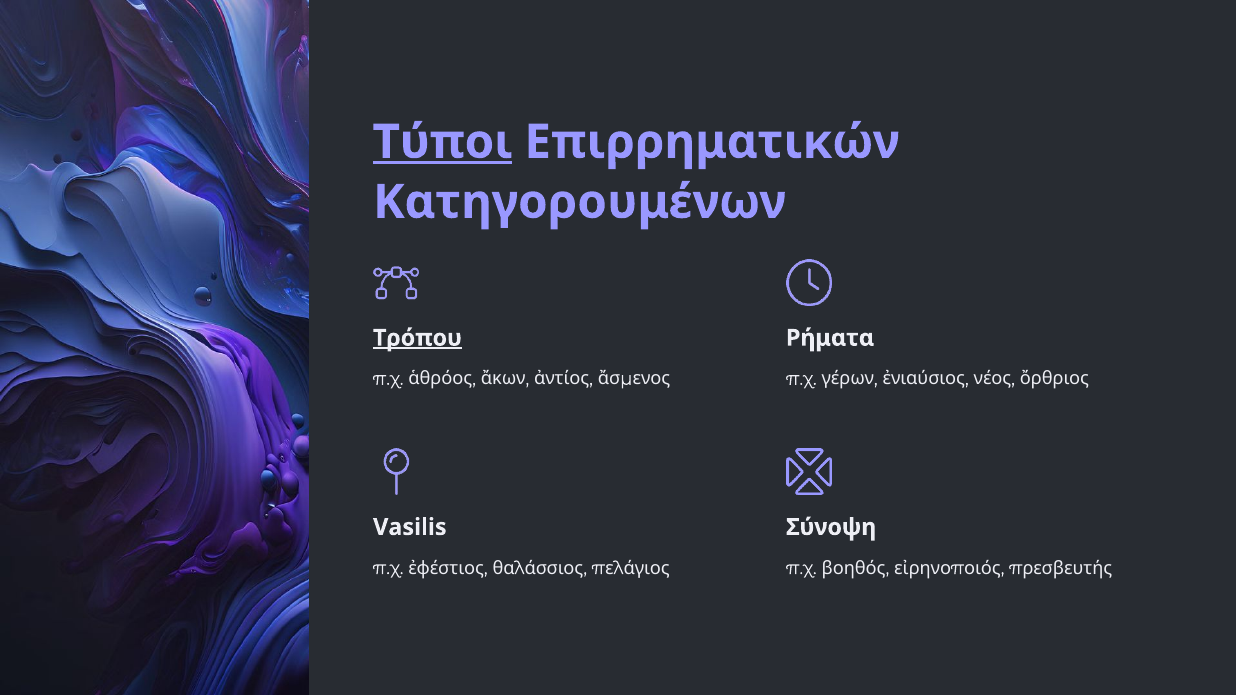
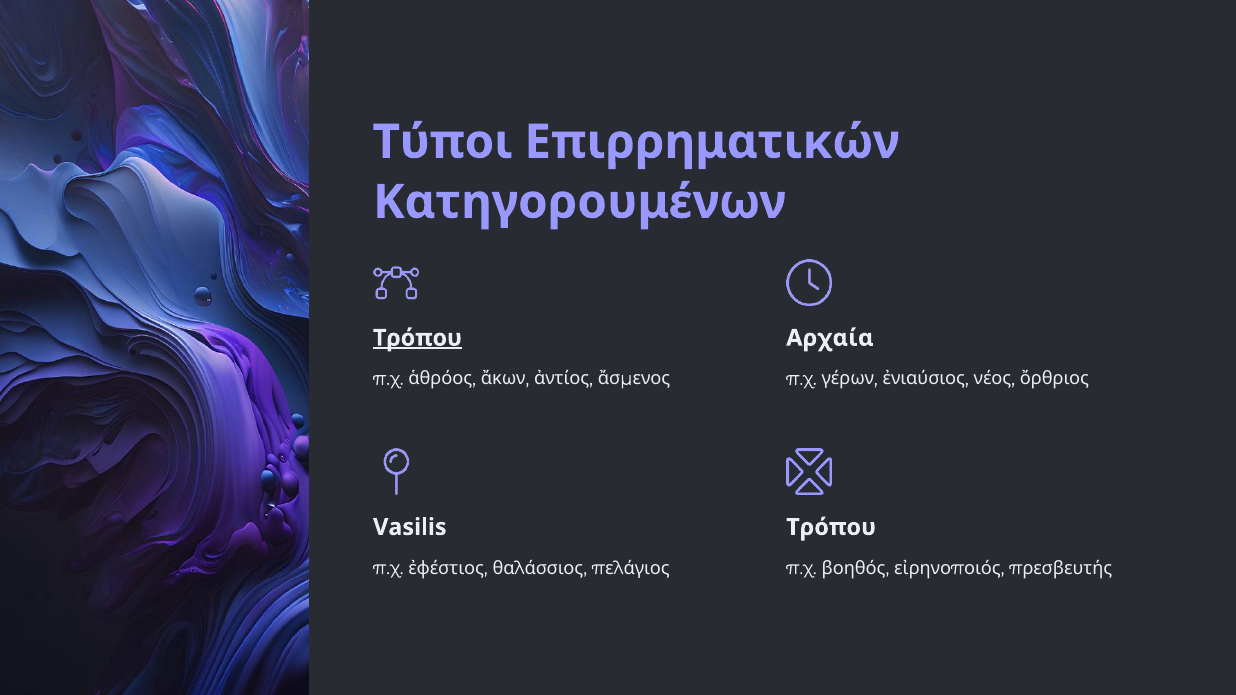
Τύποι underline: present -> none (443, 142)
Ρήματα: Ρήματα -> Αρχαία (830, 338)
Σύνοψη: Σύνοψη -> Τρόπου (831, 527)
